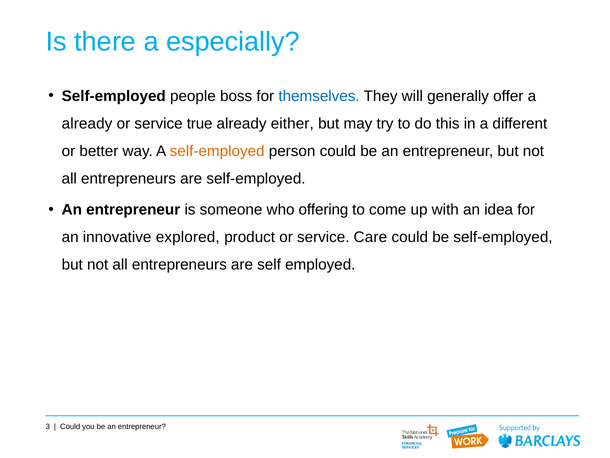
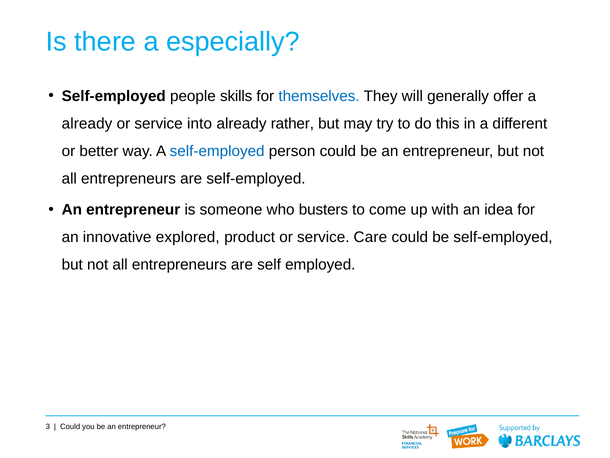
boss: boss -> skills (236, 96)
true: true -> into (200, 123)
either: either -> rather (292, 123)
self-employed colour: orange -> blue (217, 151)
offering: offering -> busters (323, 210)
